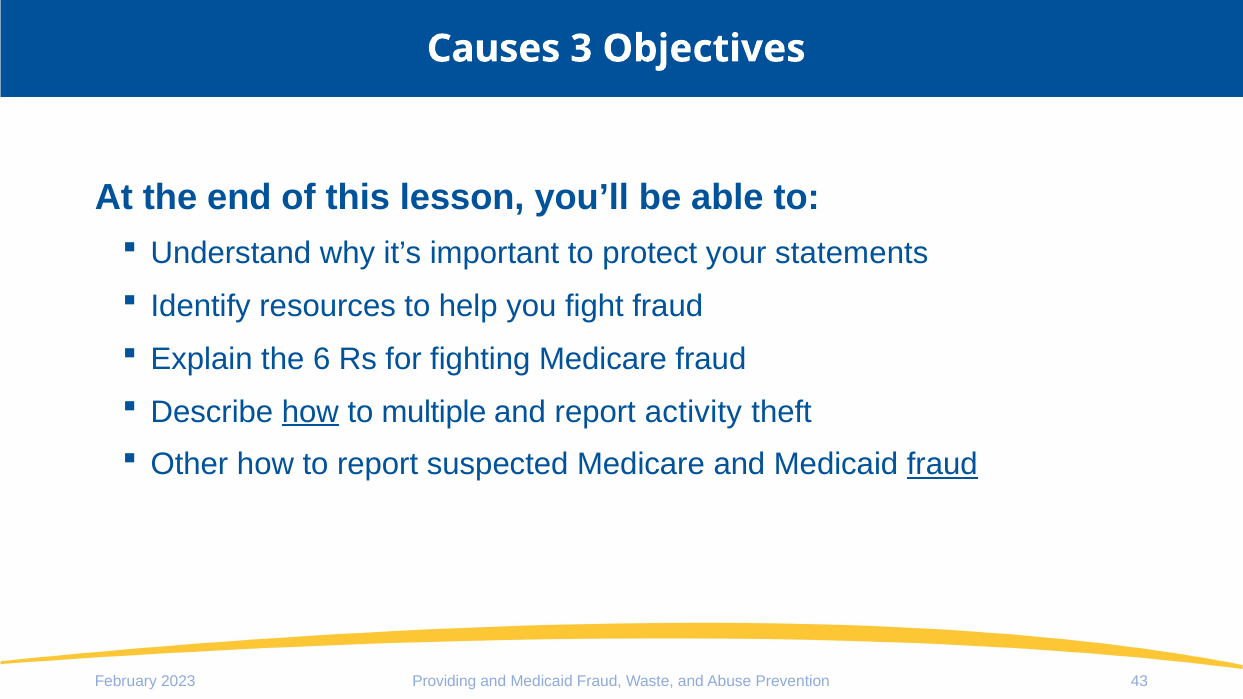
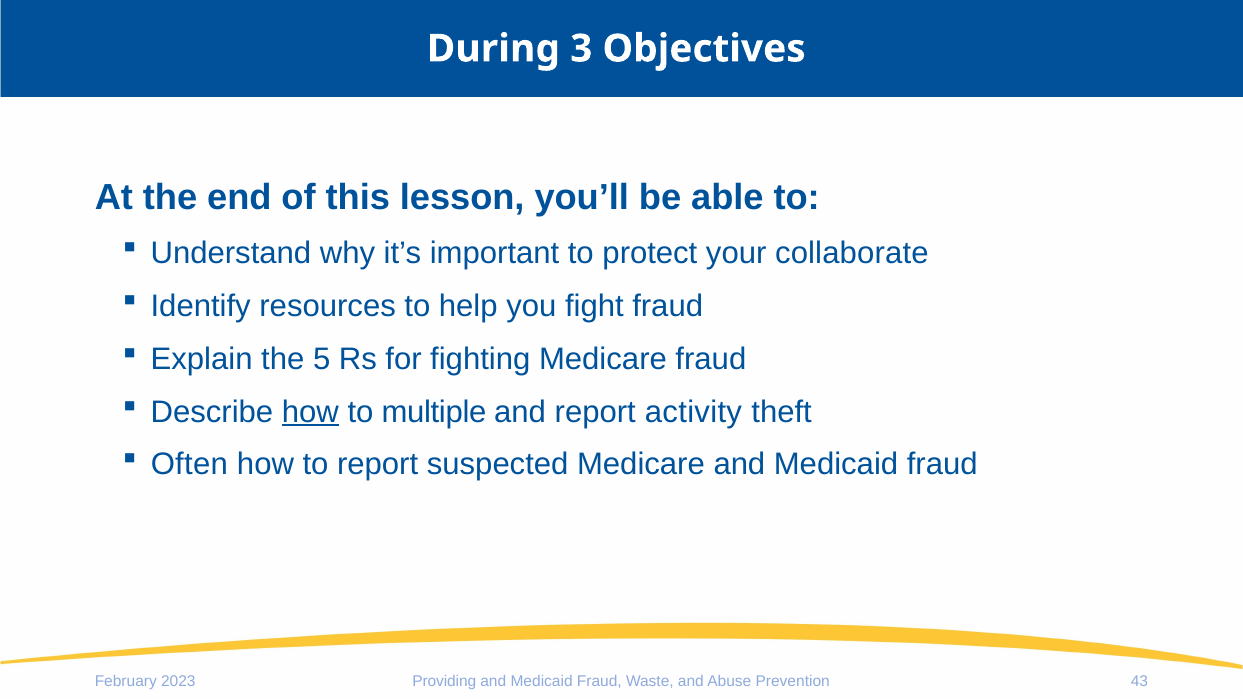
Causes: Causes -> During (493, 49)
statements: statements -> collaborate (852, 254)
6: 6 -> 5 (322, 359)
Other: Other -> Often (189, 465)
fraud underline: present -> none (942, 465)
